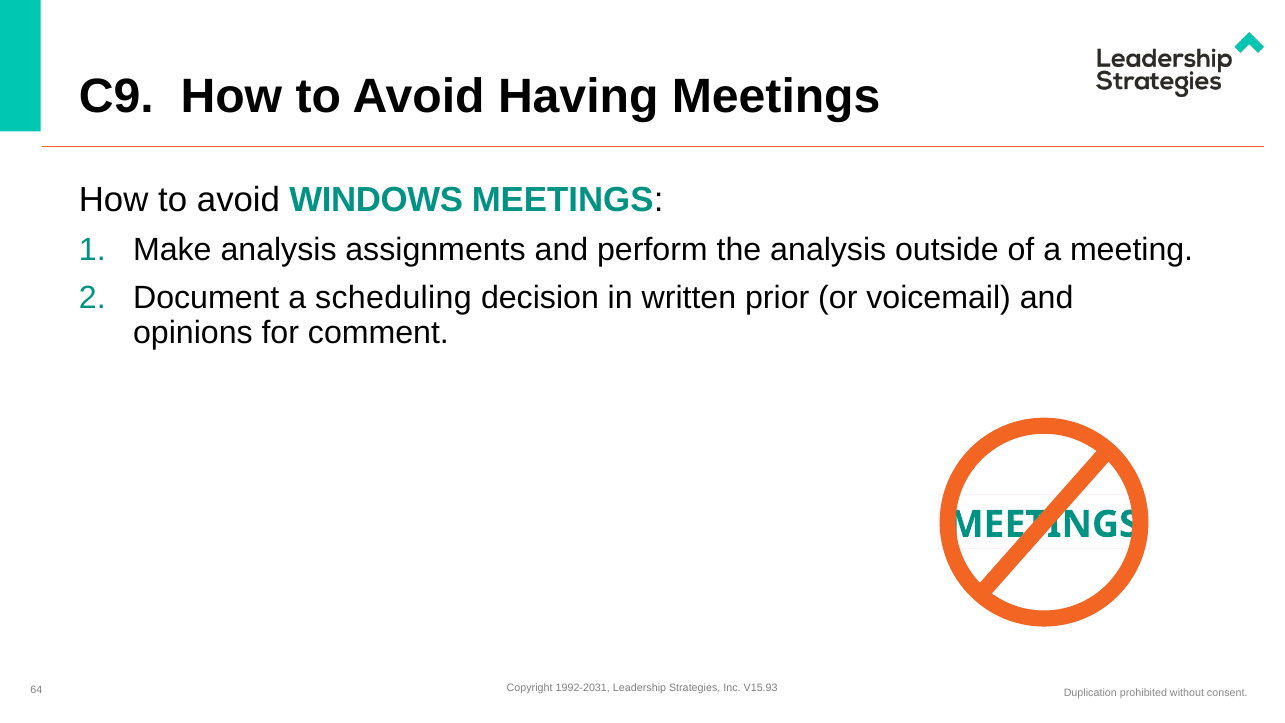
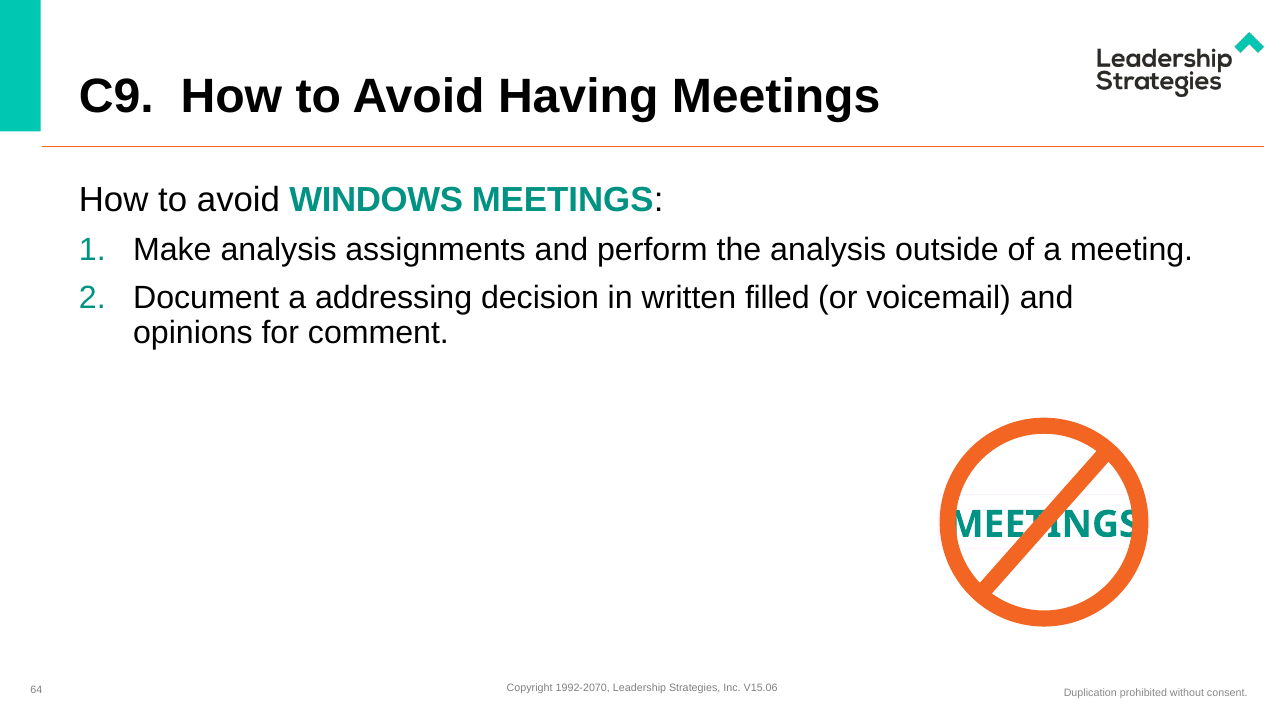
scheduling: scheduling -> addressing (394, 298)
prior: prior -> filled (777, 298)
1992-2031: 1992-2031 -> 1992-2070 (583, 688)
V15.93: V15.93 -> V15.06 (761, 688)
